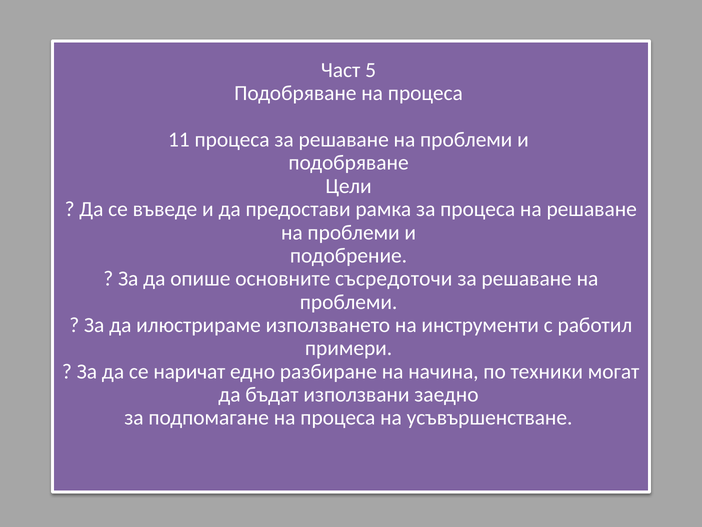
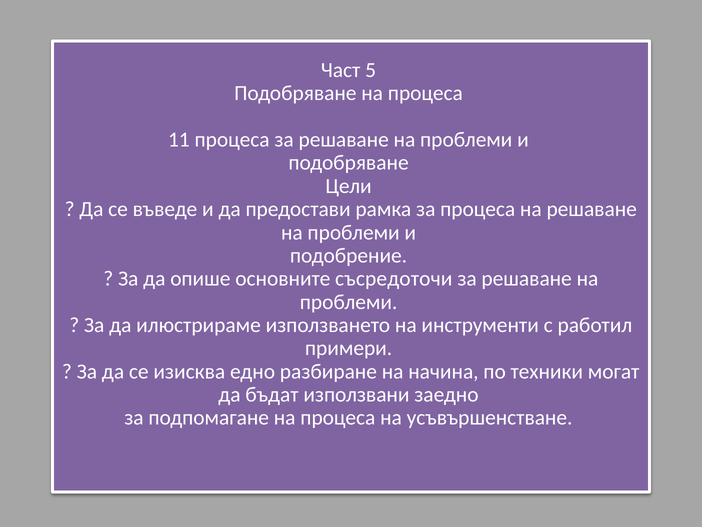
наричат: наричат -> изисква (189, 371)
